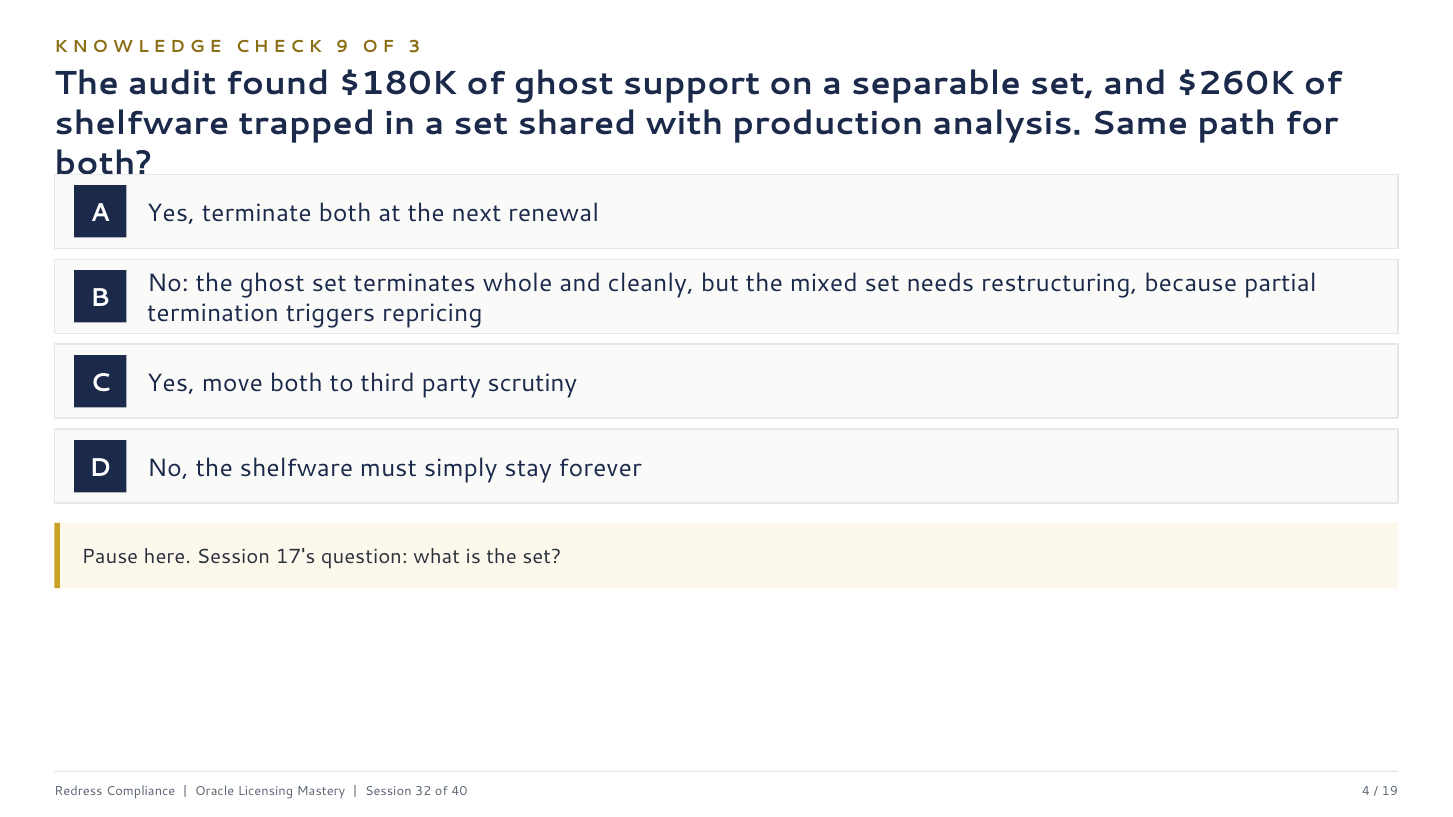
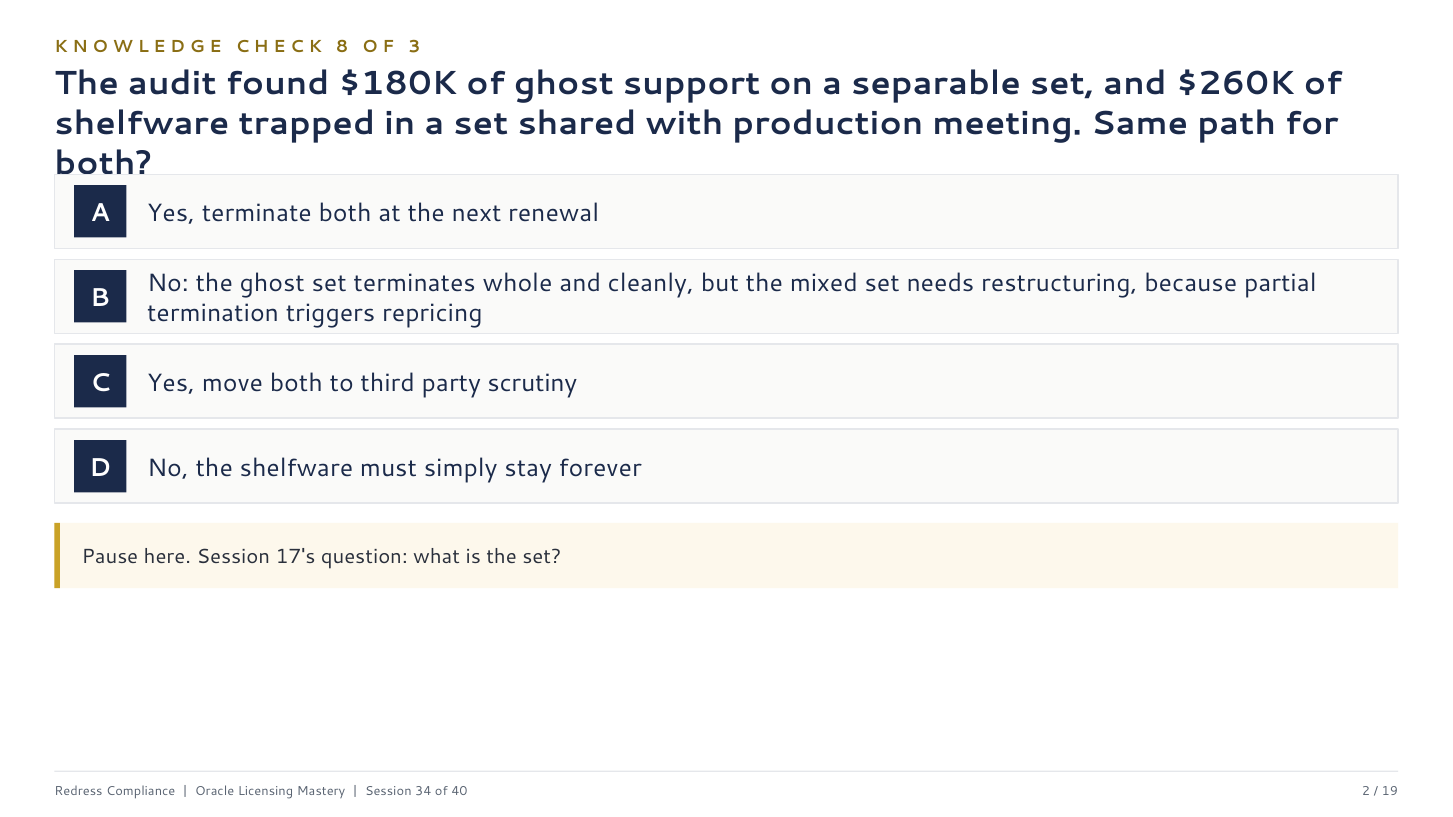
9: 9 -> 8 (342, 47)
analysis: analysis -> meeting (1007, 123)
32: 32 -> 34 (423, 792)
4: 4 -> 2 (1366, 792)
